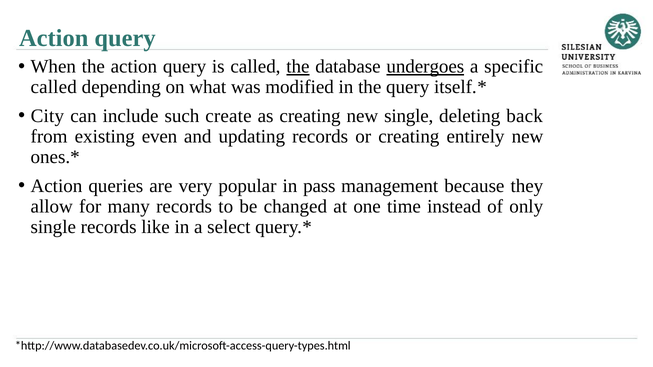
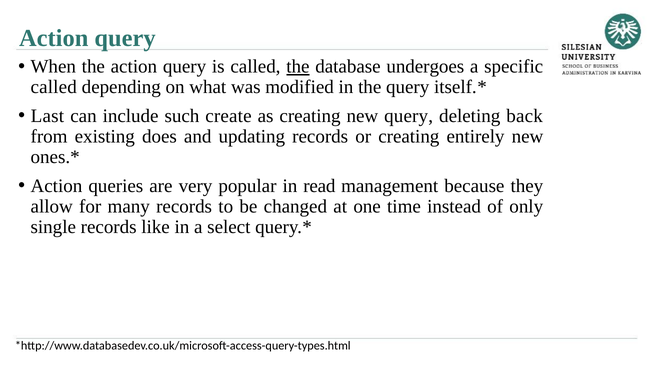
undergoes underline: present -> none (425, 67)
City: City -> Last (47, 116)
new single: single -> query (409, 116)
even: even -> does (159, 137)
pass: pass -> read (319, 186)
